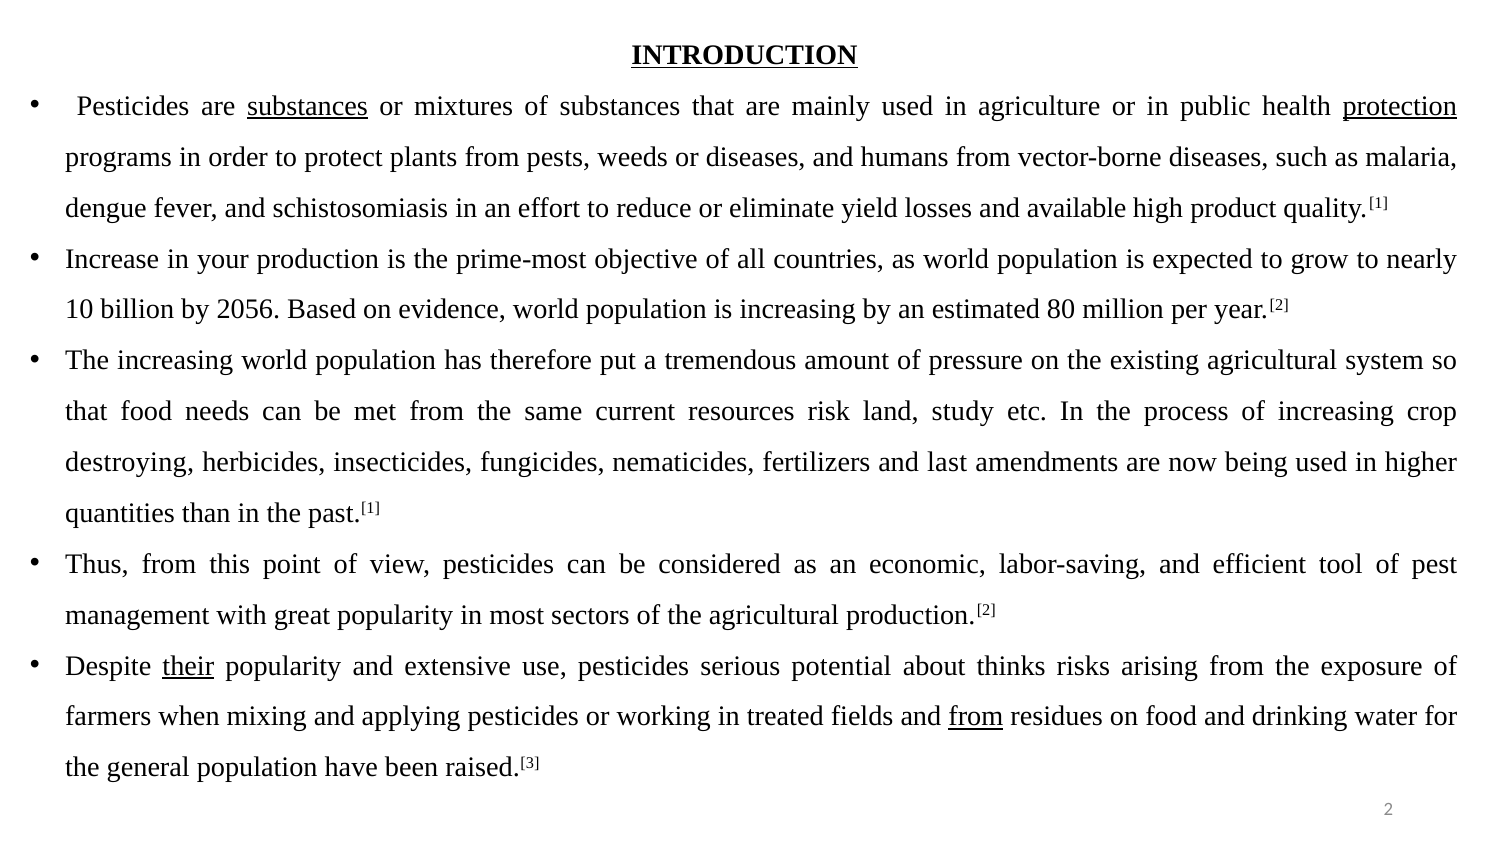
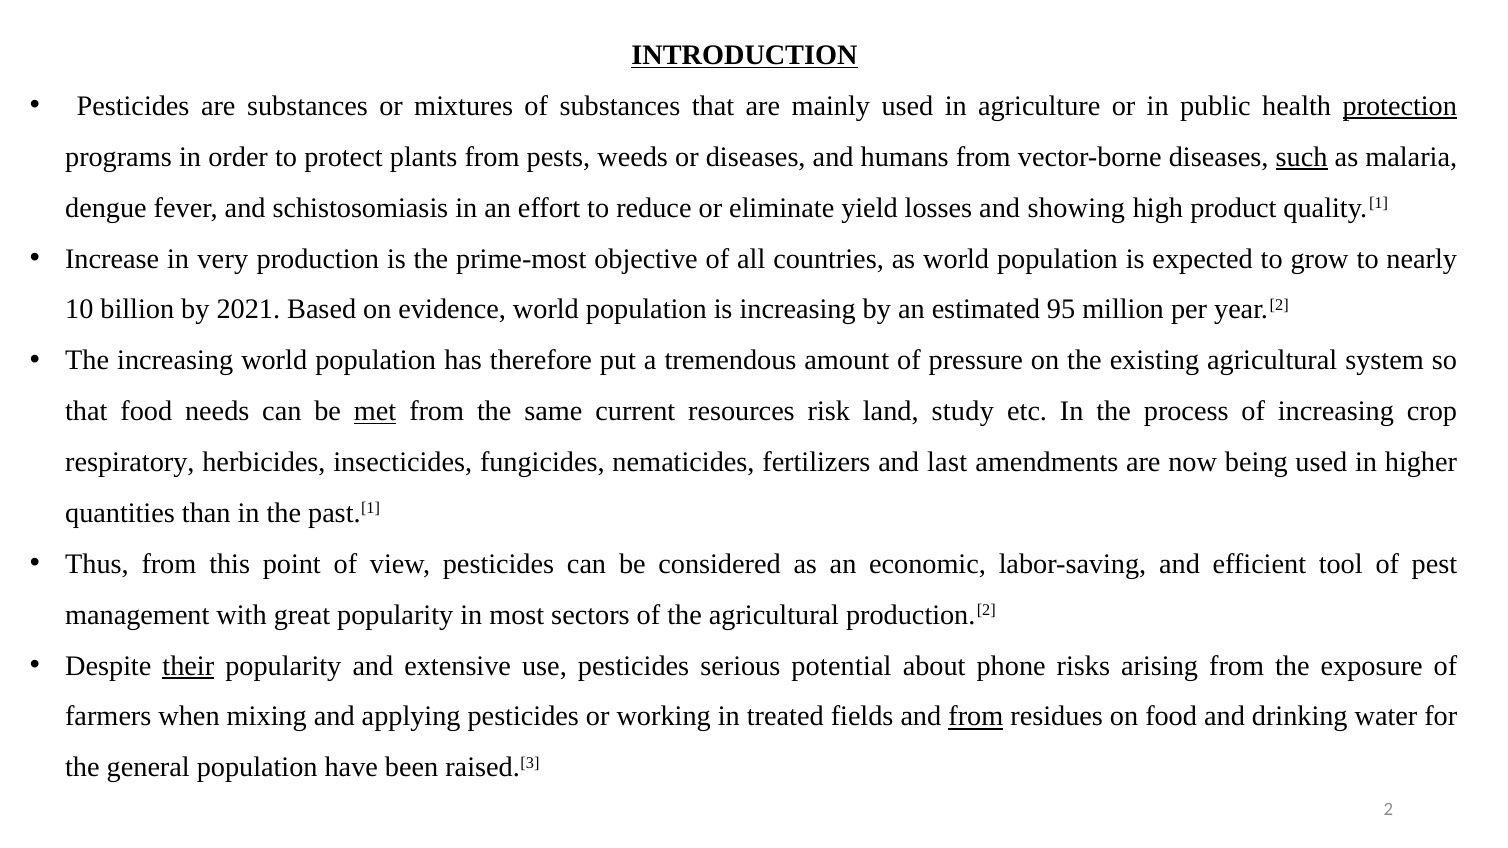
substances underline: present -> none (307, 106)
such underline: none -> present (1302, 157)
available: available -> showing (1076, 208)
your: your -> very (223, 259)
2056: 2056 -> 2021 (248, 310)
80: 80 -> 95 (1061, 310)
met underline: none -> present (375, 411)
destroying: destroying -> respiratory (130, 462)
thinks: thinks -> phone (1011, 666)
